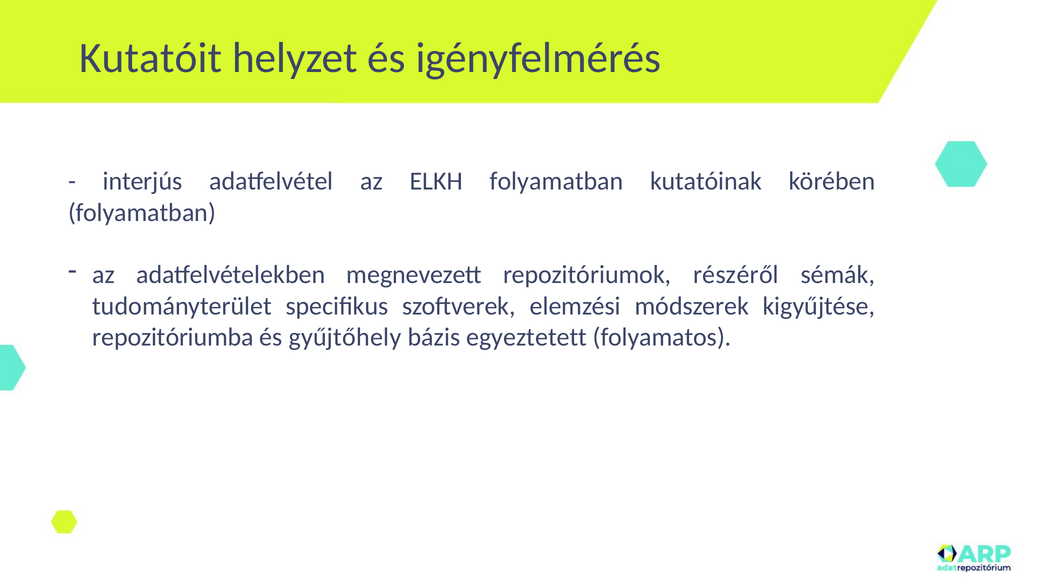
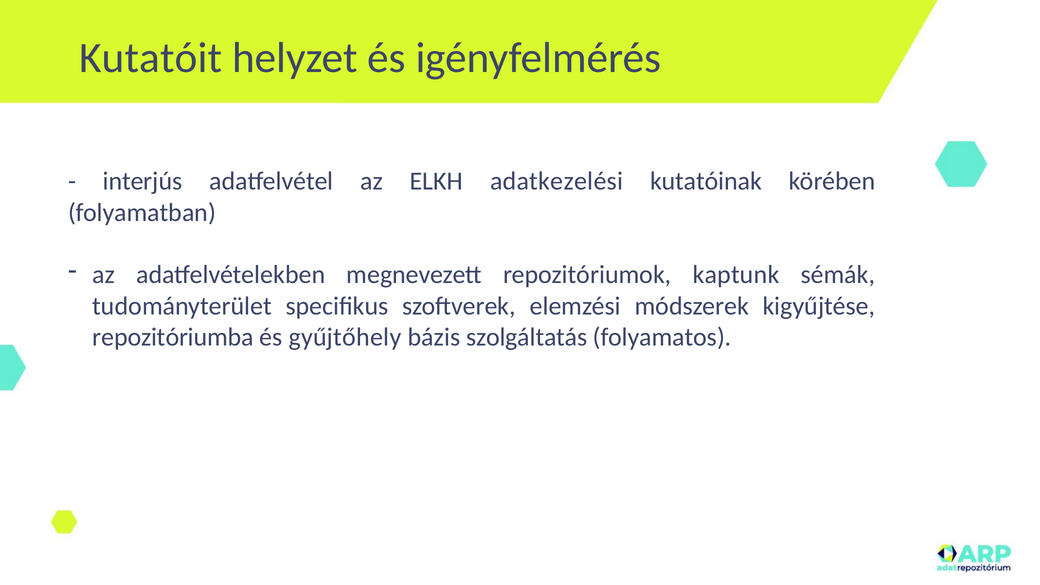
ELKH folyamatban: folyamatban -> adatkezelési (557, 181)
részéről: részéről -> kaptunk (736, 275)
egyeztetett: egyeztetett -> szolgáltatás (527, 337)
